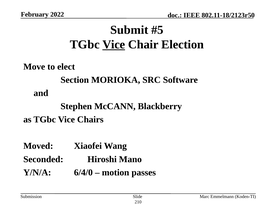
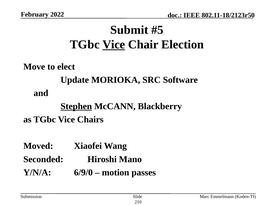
Section: Section -> Update (75, 80)
Stephen underline: none -> present (76, 107)
6/4/0: 6/4/0 -> 6/9/0 (83, 173)
